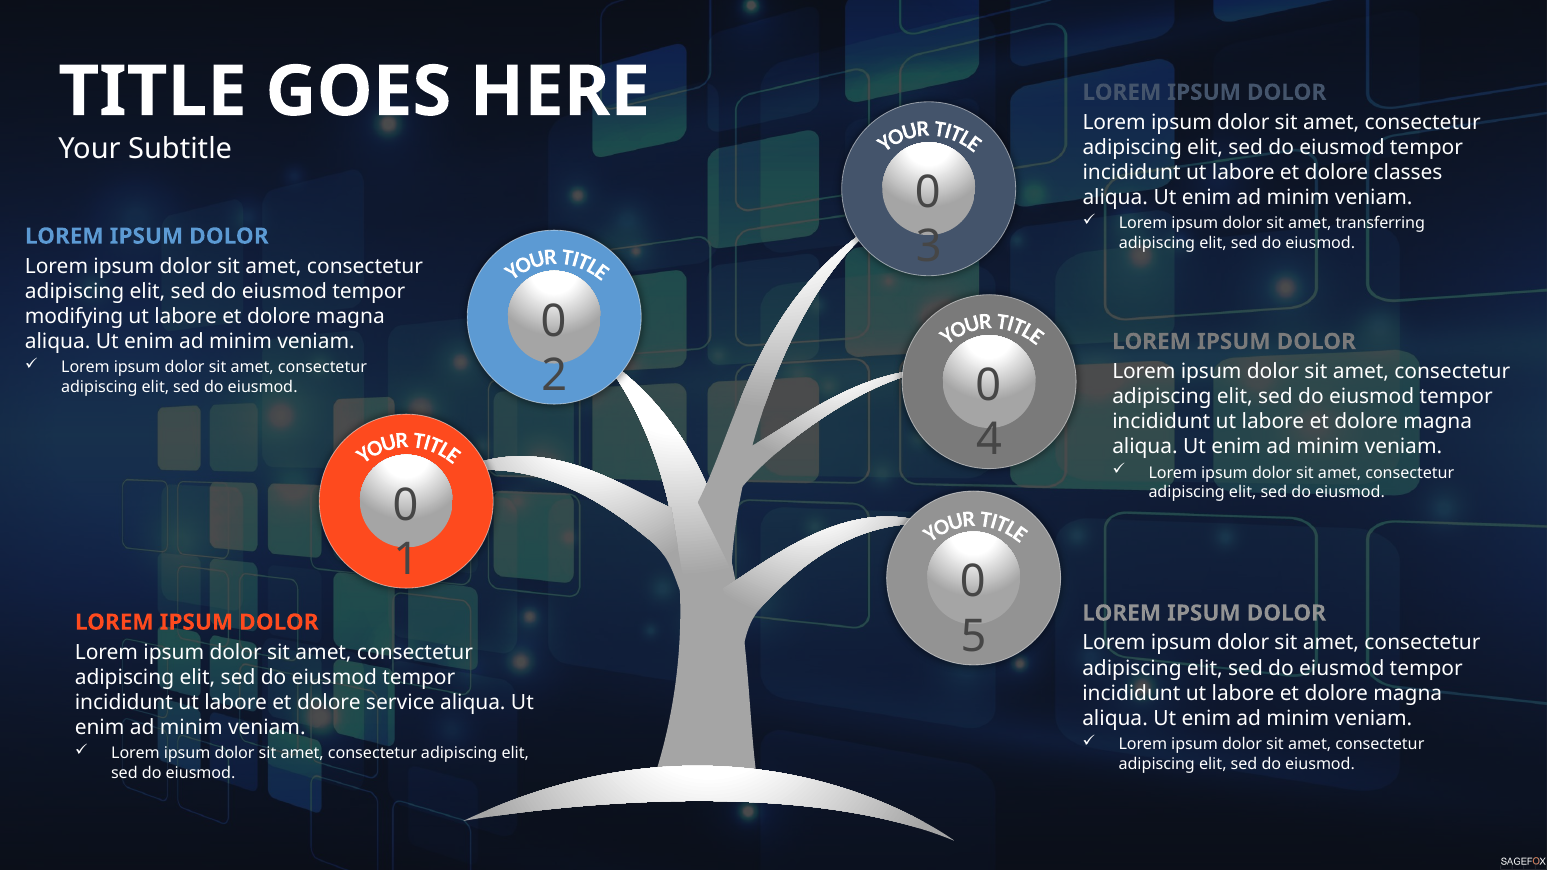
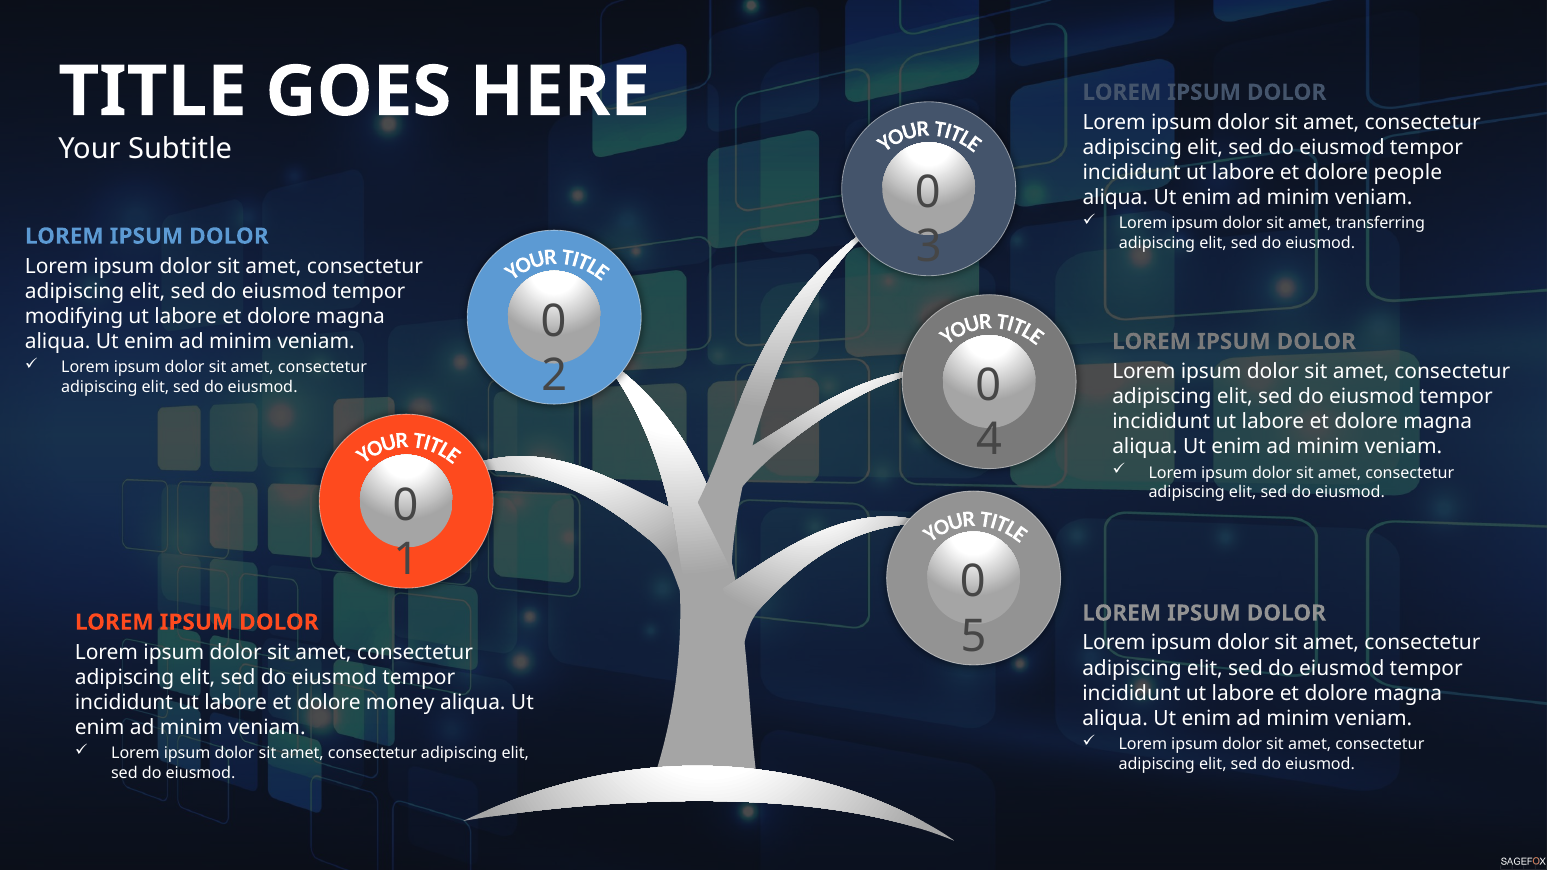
classes: classes -> people (1408, 173)
service: service -> money (400, 703)
